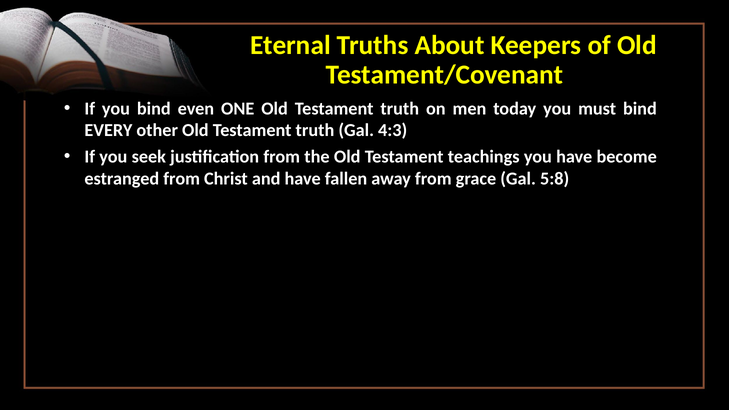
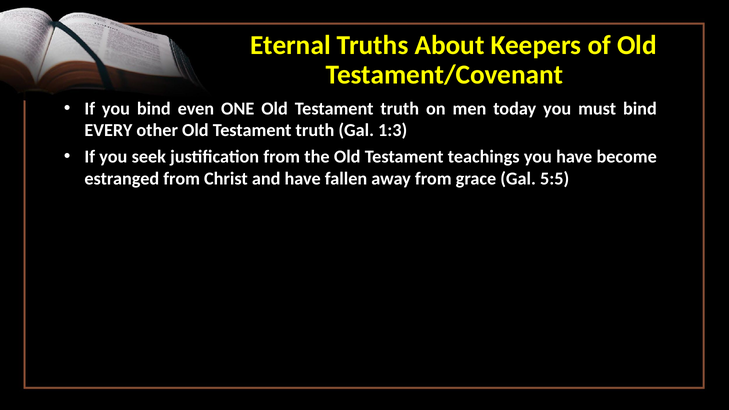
4:3: 4:3 -> 1:3 (393, 130)
5:8: 5:8 -> 5:5 (555, 179)
